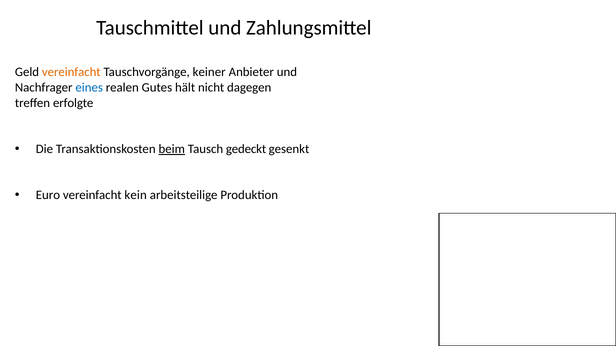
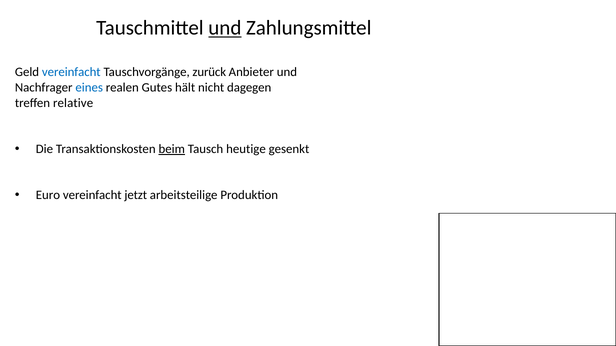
und underline: none -> present (225, 28)
vereinfacht colour: orange -> blue (71, 72)
keiner: keiner -> zurück (209, 72)
erfolgte: erfolgte -> relative (73, 103)
gedeckt: gedeckt -> heutige (246, 149)
kein: kein -> jetzt (136, 195)
